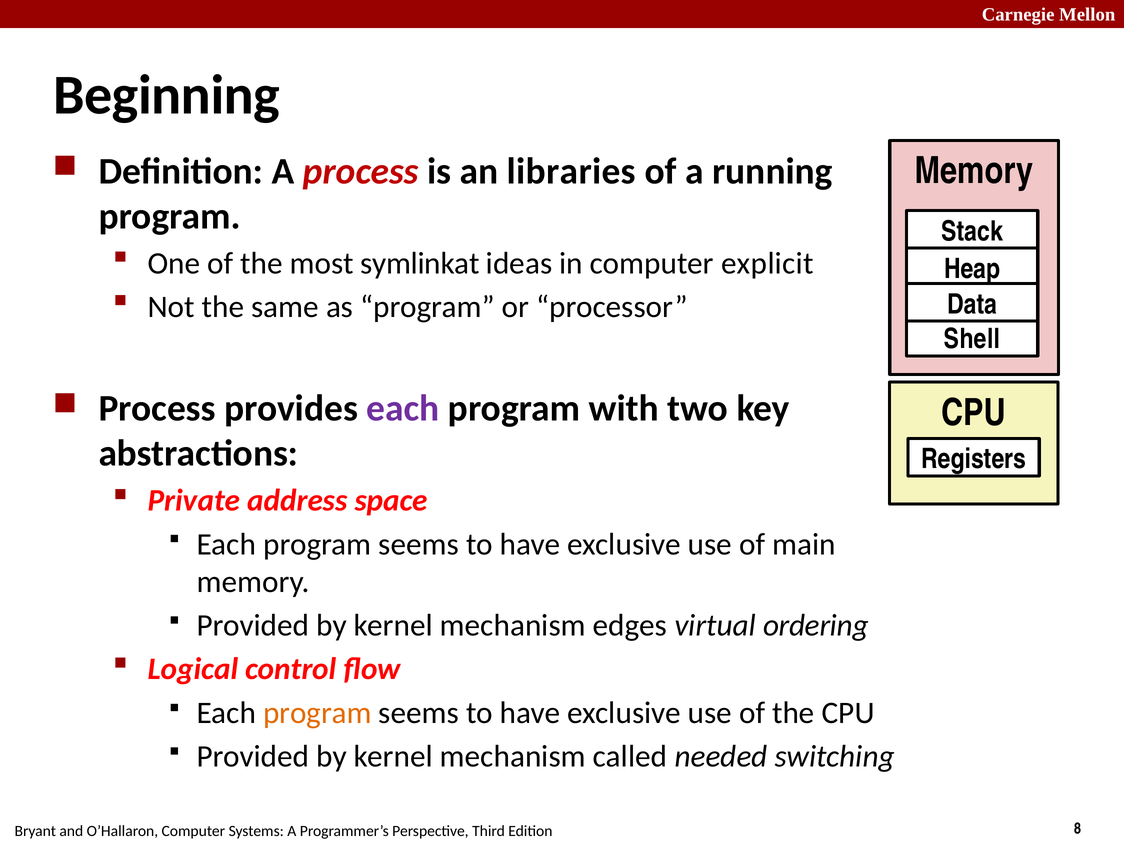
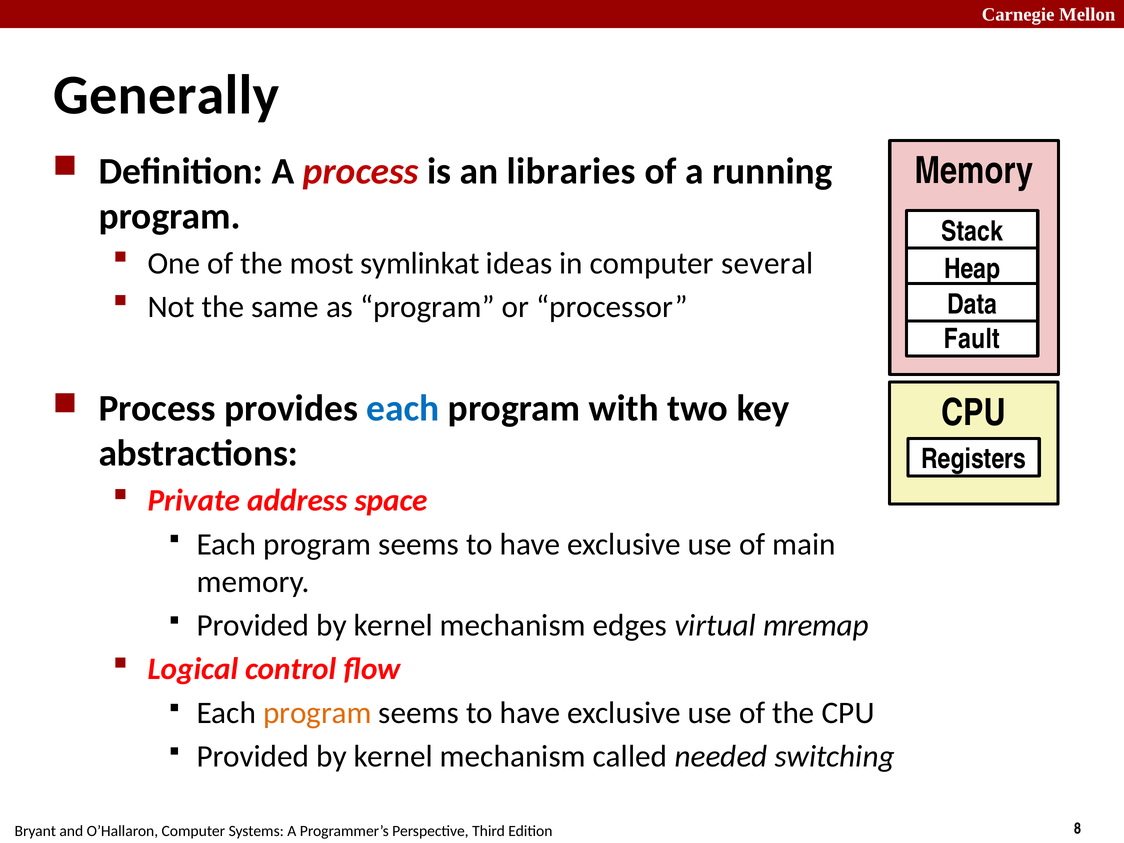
Beginning: Beginning -> Generally (166, 95)
explicit: explicit -> several (767, 263)
Shell: Shell -> Fault (972, 339)
each colour: purple -> blue (403, 409)
ordering: ordering -> mremap (816, 625)
